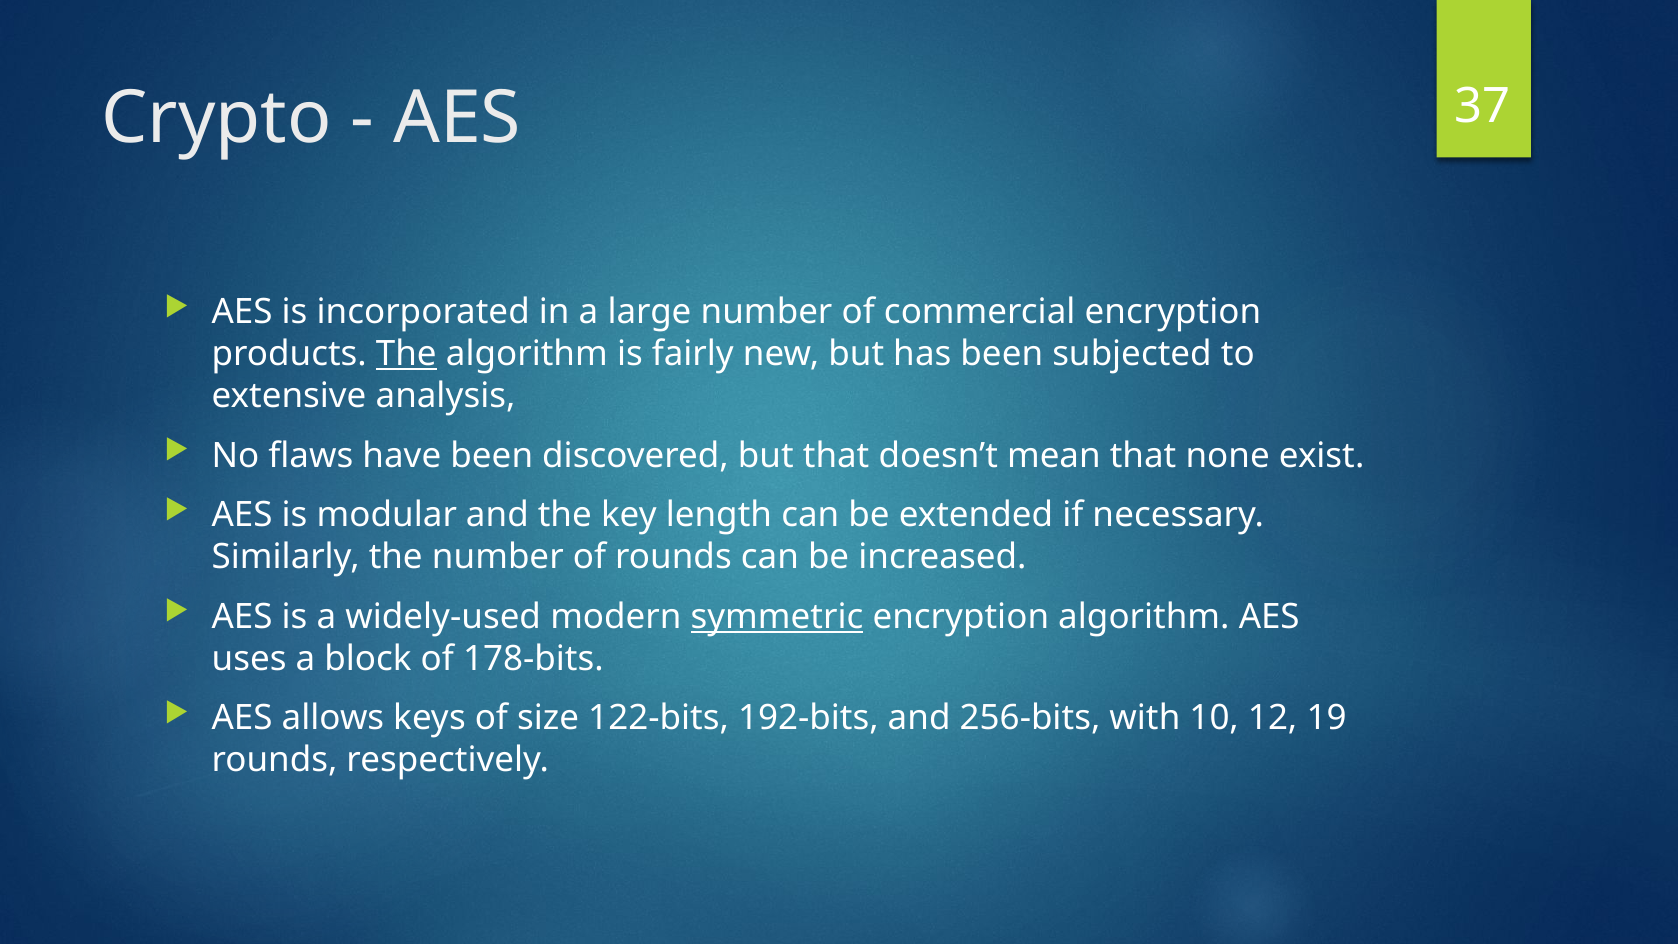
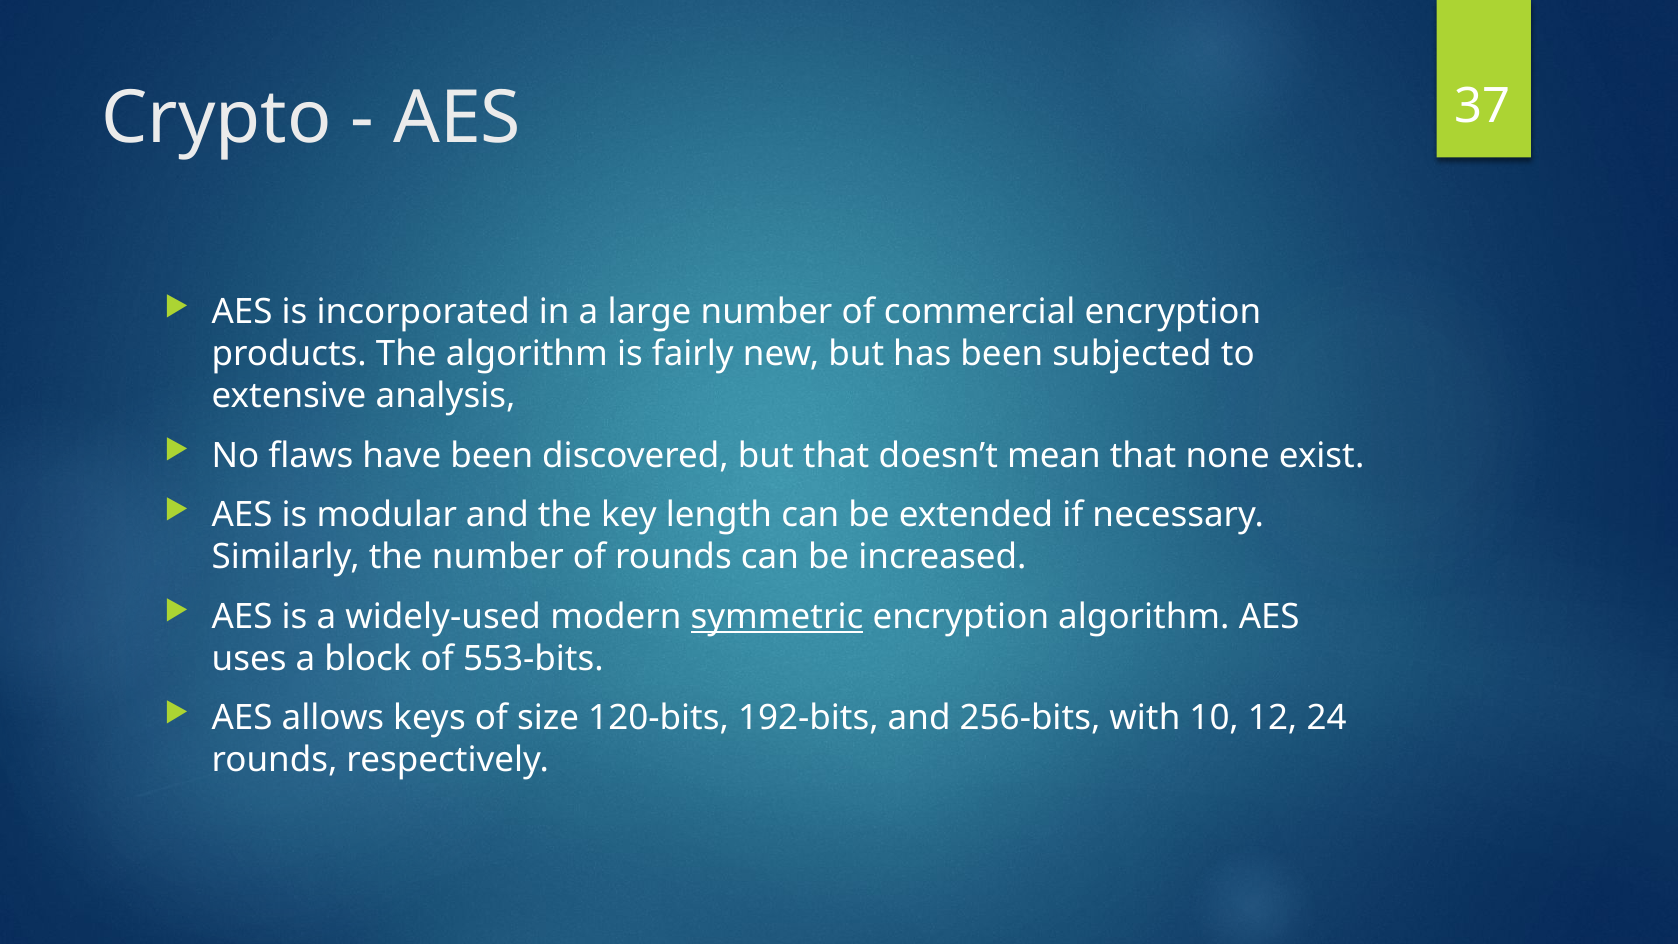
The underline: present -> none (406, 354)
178-bits: 178-bits -> 553-bits (533, 659)
122-bits: 122-bits -> 120-bits (659, 718)
19: 19 -> 24 (1327, 718)
